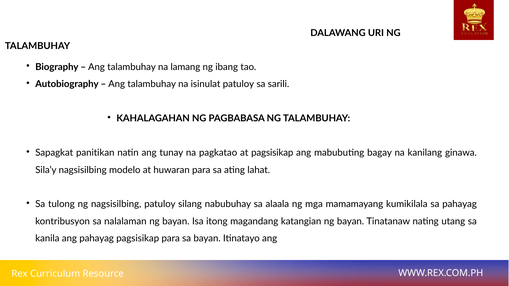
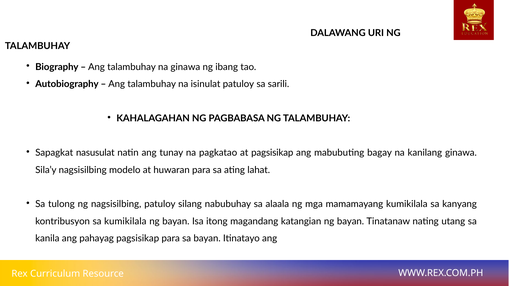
na lamang: lamang -> ginawa (185, 67)
panitikan: panitikan -> nasusulat (95, 153)
sa pahayag: pahayag -> kanyang (460, 204)
sa nalalaman: nalalaman -> kumikilala (125, 222)
